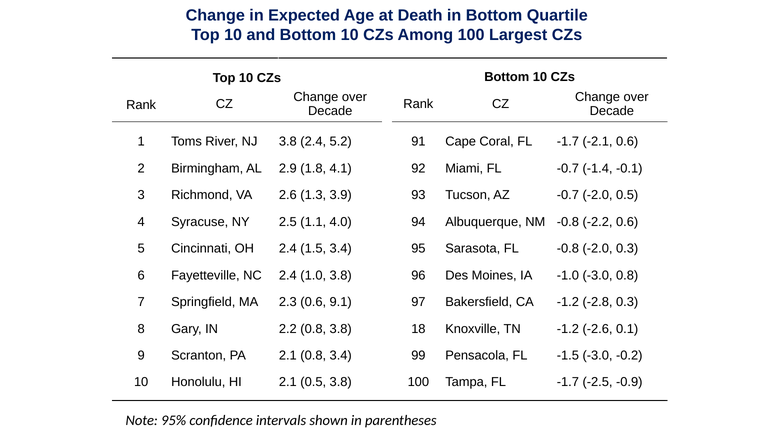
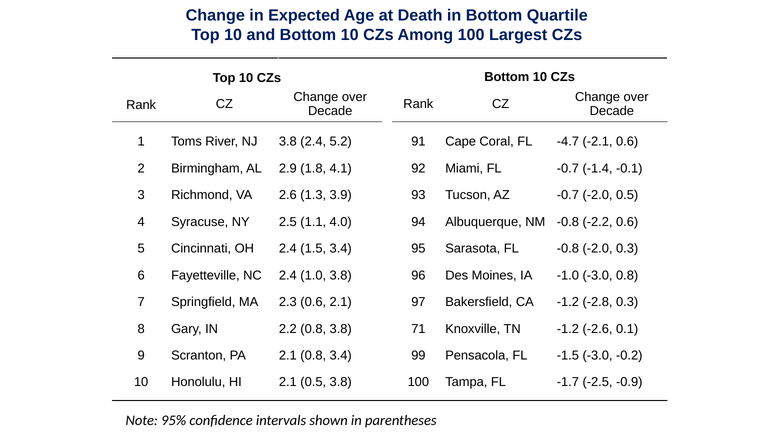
Coral FL -1.7: -1.7 -> -4.7 (568, 141)
0.6 9.1: 9.1 -> 2.1 (341, 302)
18: 18 -> 71 (418, 328)
